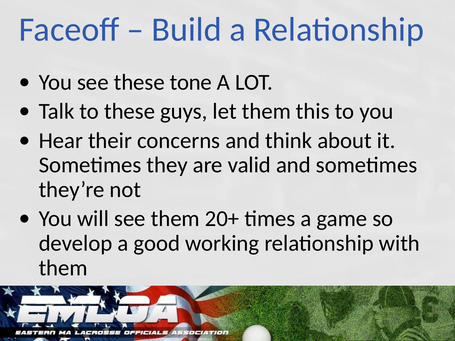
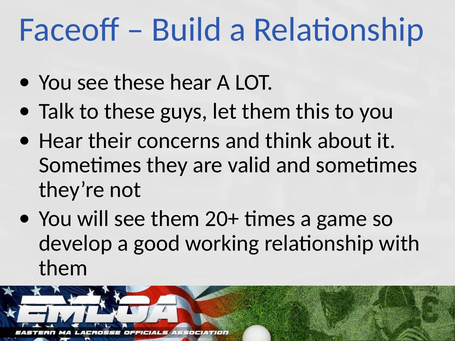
these tone: tone -> hear (191, 82)
